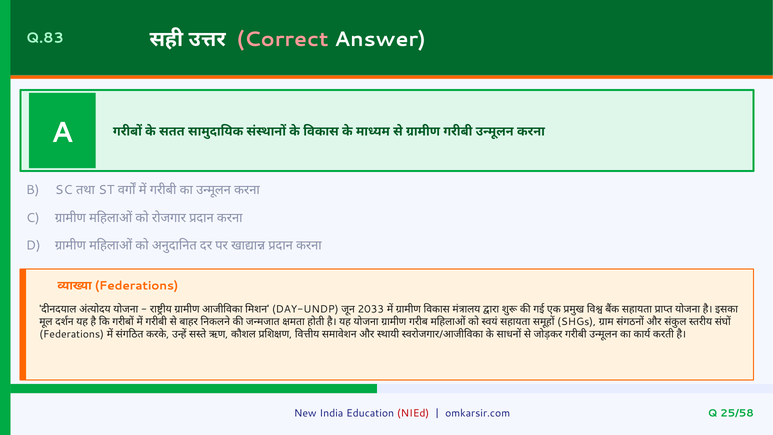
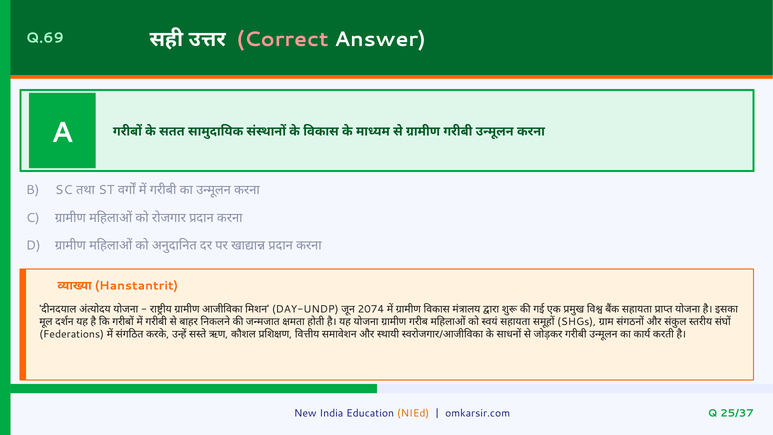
Q.83: Q.83 -> Q.69 (45, 38)
Federations: Federations -> Hanstantrit (136, 285)
2033: 2033 -> 2074 (371, 309)
NIEd colour: red -> orange (413, 413)
25/58: 25/58 -> 25/37 (737, 413)
